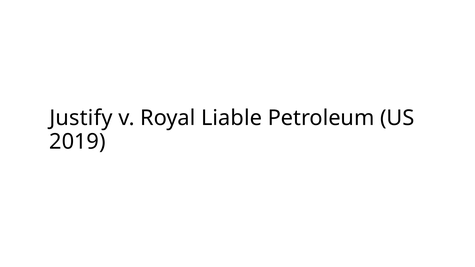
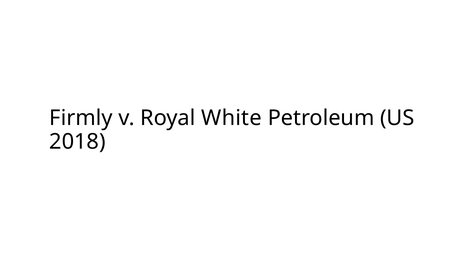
Justify: Justify -> Firmly (81, 118)
Liable: Liable -> White (231, 118)
2019: 2019 -> 2018 (77, 142)
